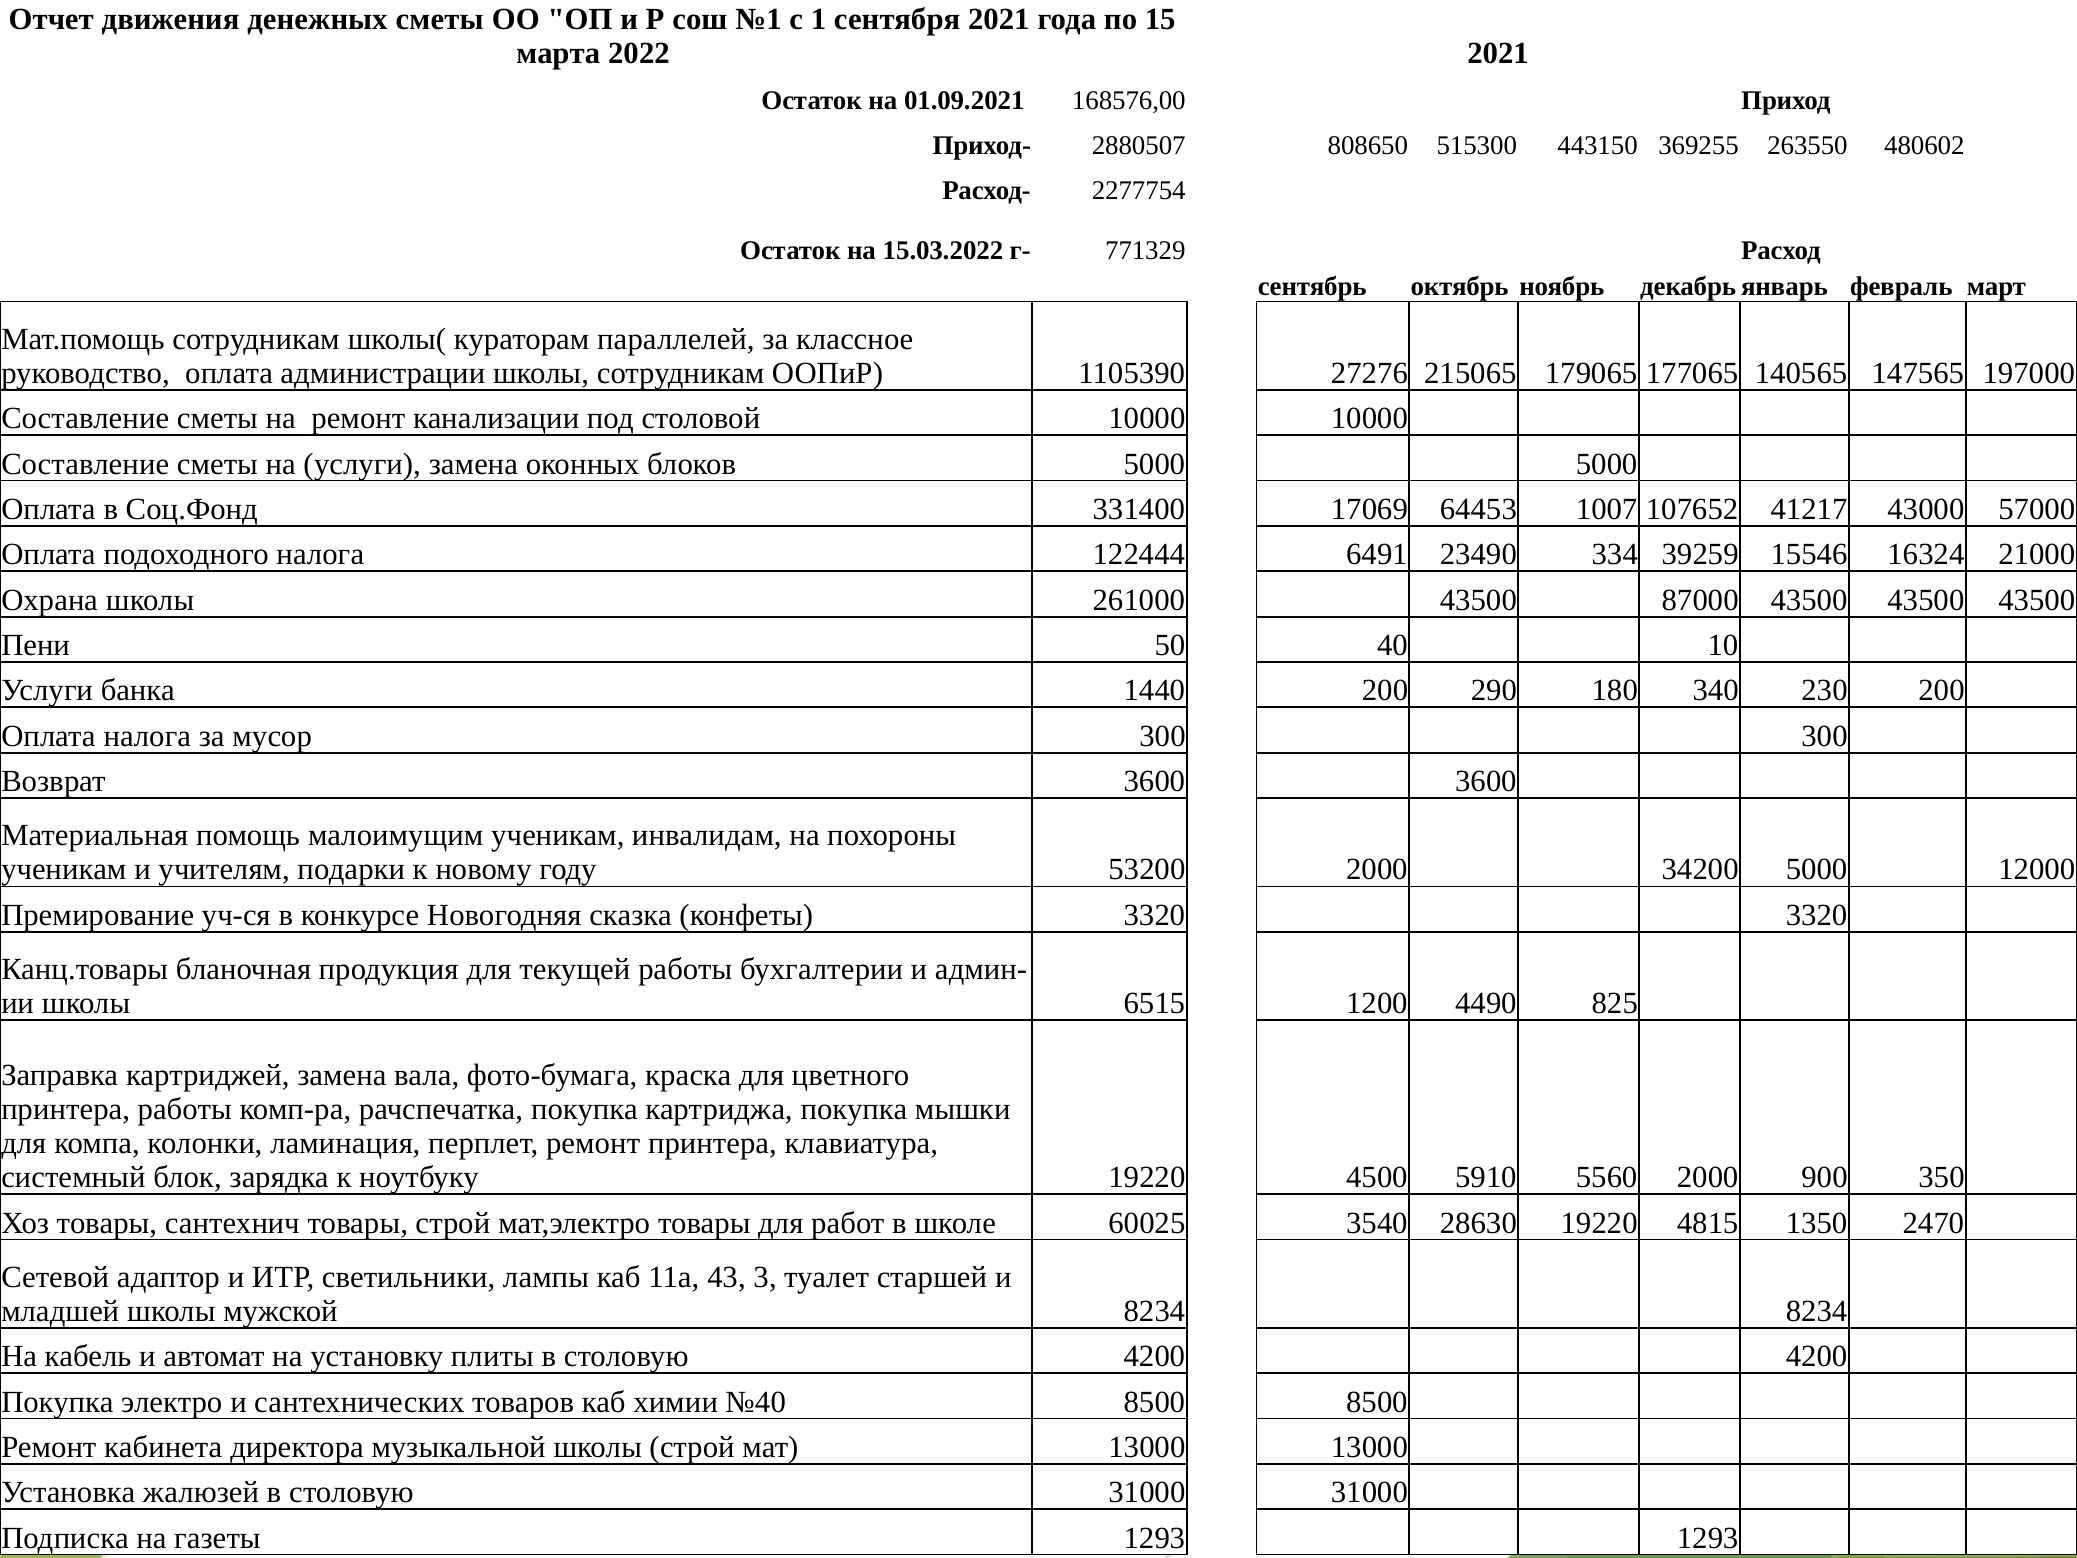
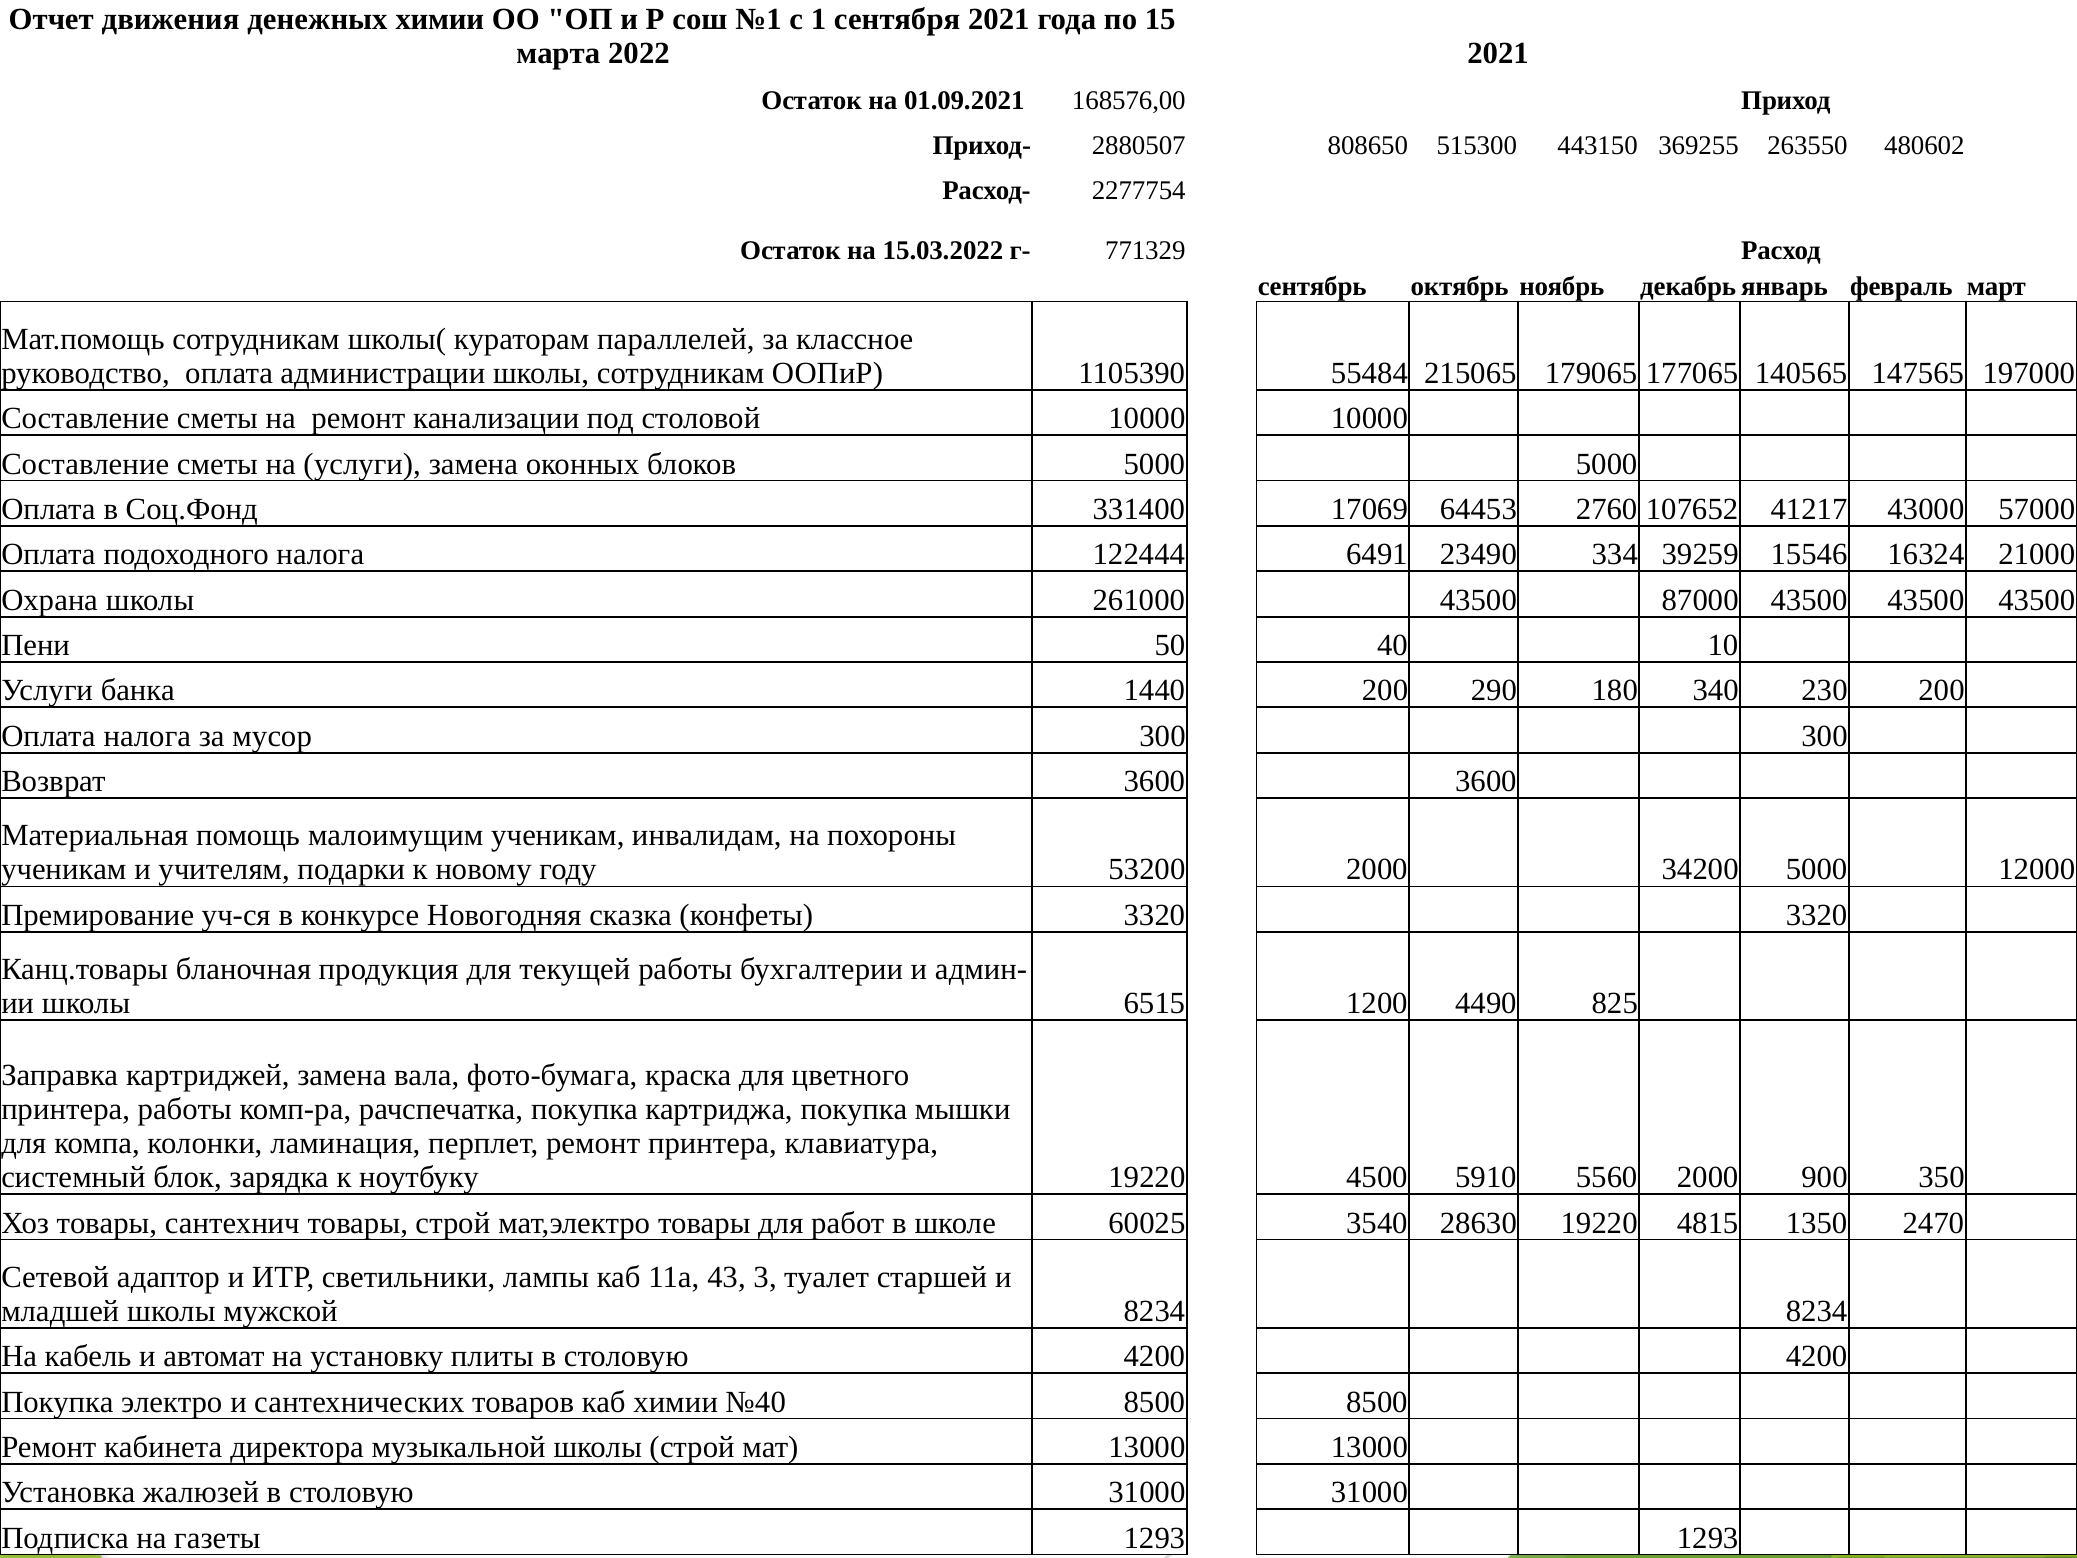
денежных сметы: сметы -> химии (440, 19)
27276: 27276 -> 55484 (1369, 373)
1007: 1007 -> 2760 (1607, 509)
